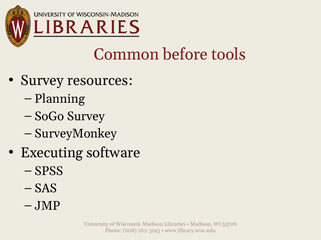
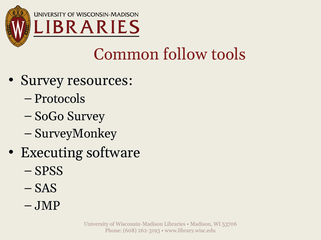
before: before -> follow (185, 55)
Planning: Planning -> Protocols (60, 99)
